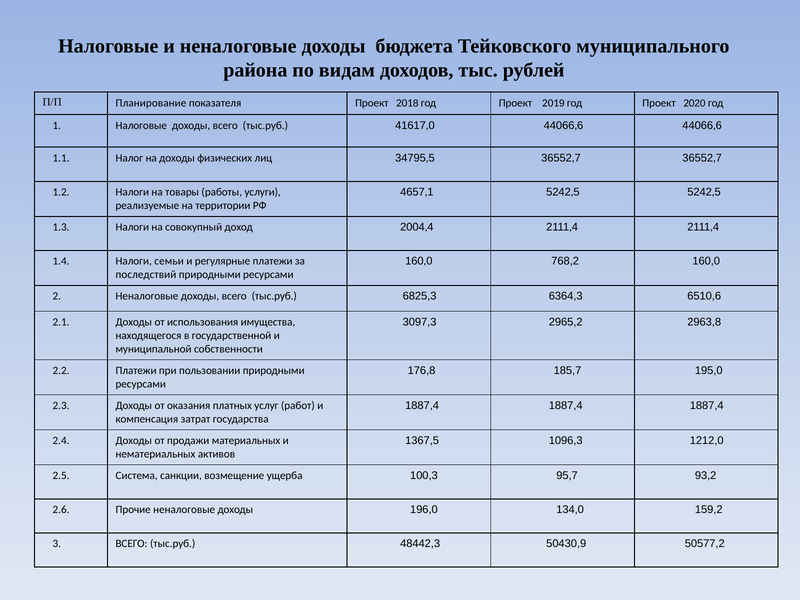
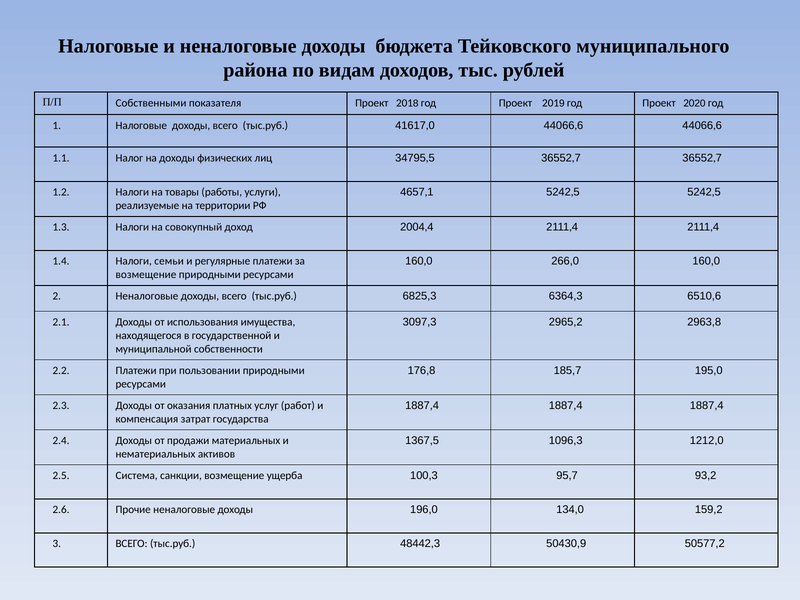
Планирование: Планирование -> Собственными (151, 103)
768,2: 768,2 -> 266,0 (565, 261)
последствий: последствий -> возмещение (146, 275)
